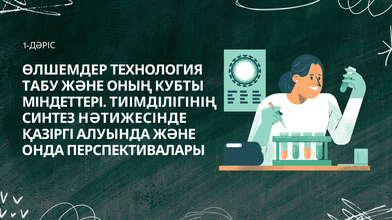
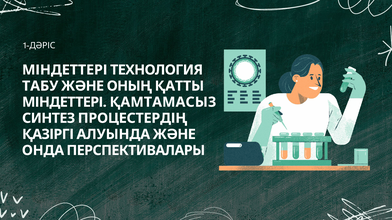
ӨЛШЕМДЕР: ӨЛШЕМДЕР -> МІНДЕТТЕРІ (65, 70)
КУБТЫ: КУБТЫ -> ҚАТТЫ (179, 86)
ТИІМДІЛІГІНІҢ: ТИІМДІЛІГІНІҢ -> ҚАМТАМАСЫЗ (163, 102)
НӘТИЖЕСІНДЕ: НӘТИЖЕСІНДЕ -> ПРОЦЕСТЕРДІҢ (133, 118)
